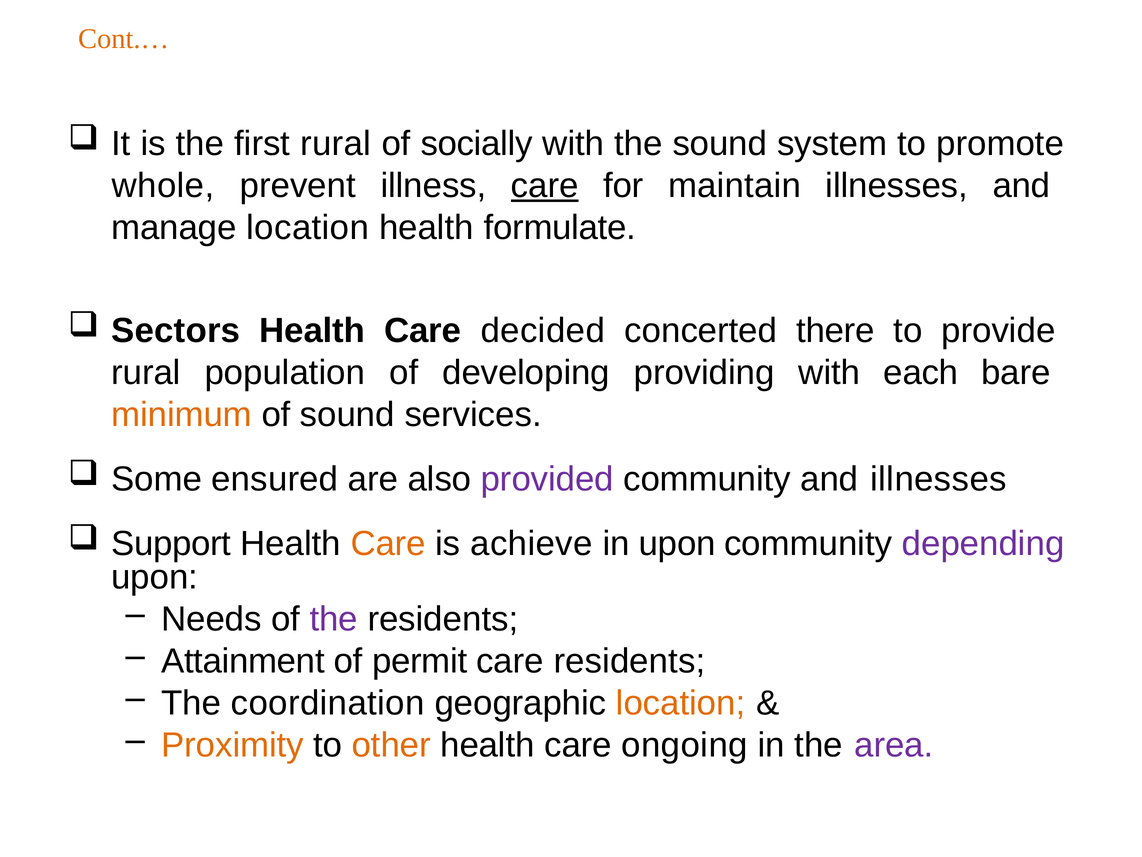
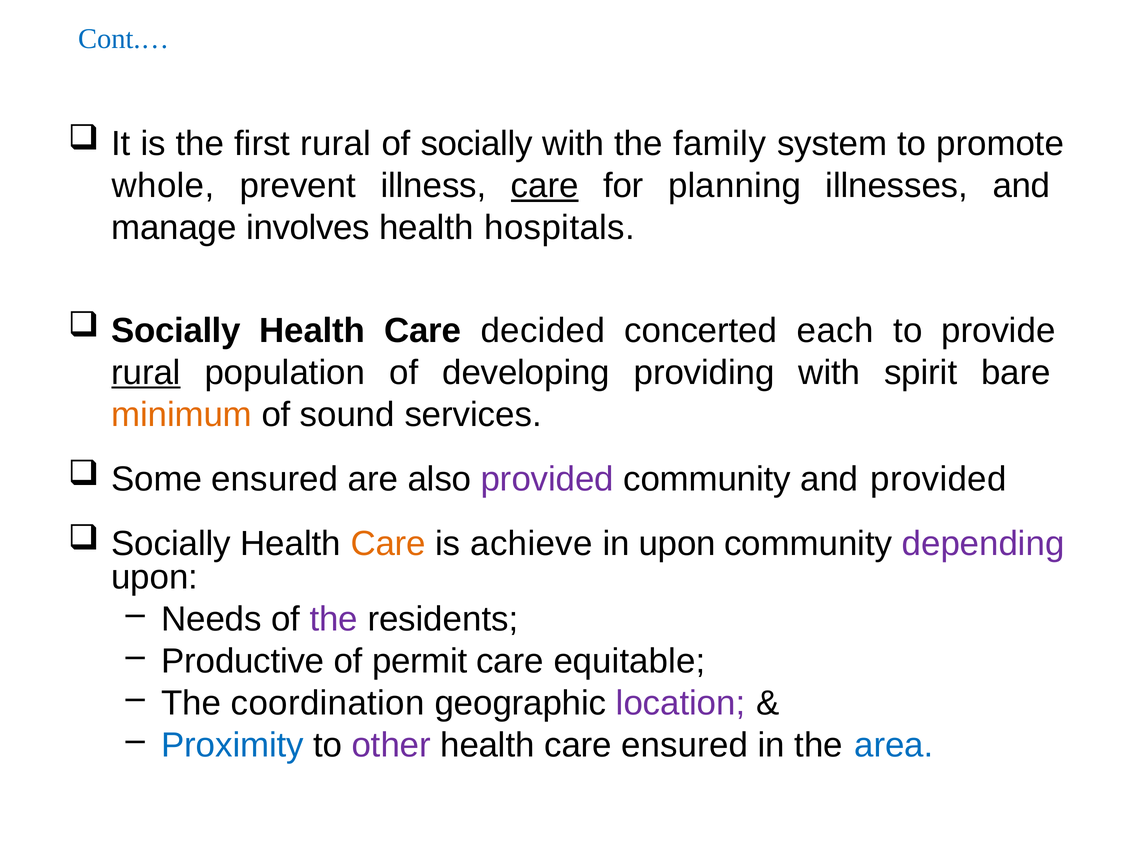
Cont.… colour: orange -> blue (124, 39)
the sound: sound -> family (720, 144)
maintain: maintain -> planning (734, 186)
manage location: location -> involves (308, 227)
formulate: formulate -> hospitals (560, 227)
Sectors: Sectors -> Socially (176, 331)
there: there -> each (835, 331)
rural underline: none -> present (146, 372)
each: each -> spirit (921, 372)
and illnesses: illnesses -> provided (939, 479)
Support: Support -> Socially (171, 543)
Attainment: Attainment -> Productive (243, 661)
care residents: residents -> equitable (629, 661)
location colour: orange -> purple (681, 703)
Proximity colour: orange -> blue (233, 745)
other colour: orange -> purple (391, 745)
care ongoing: ongoing -> ensured (685, 745)
area colour: purple -> blue (894, 745)
